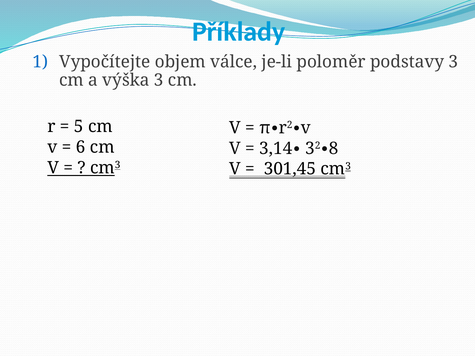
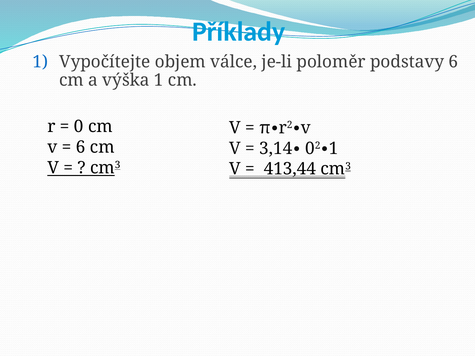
podstavy 3: 3 -> 6 (453, 62)
výška 3: 3 -> 1 (159, 80)
5: 5 -> 0 (79, 127)
8: 8 -> 1 (334, 148)
3: 3 -> 0 (310, 148)
301,45: 301,45 -> 413,44 (290, 169)
